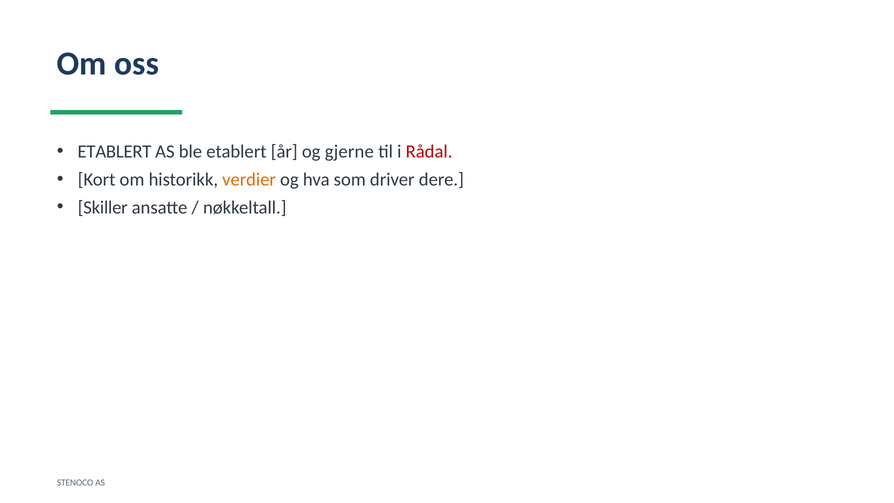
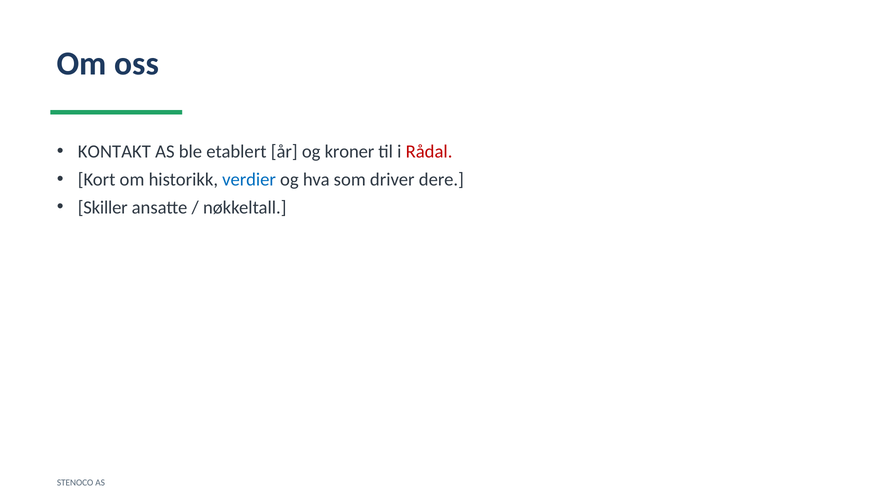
ETABLERT: ETABLERT -> KONTAKT (114, 151)
gjerne: gjerne -> kroner (349, 151)
verdier colour: orange -> blue (249, 179)
